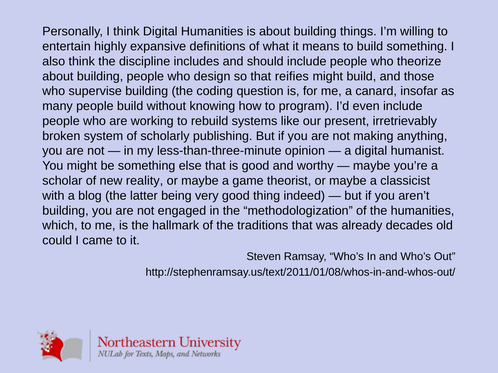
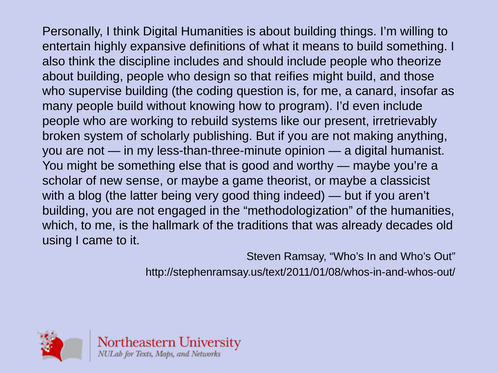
reality: reality -> sense (145, 181)
could: could -> using (57, 241)
